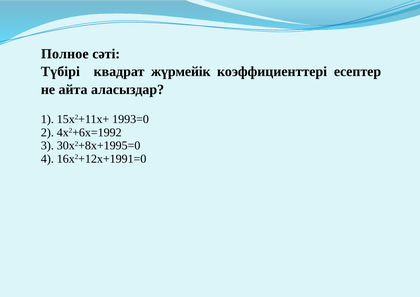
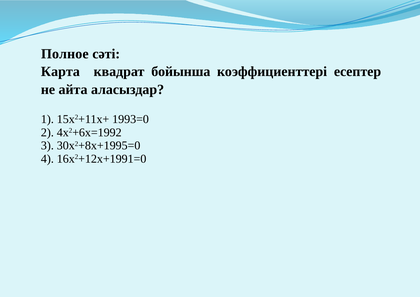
Түбірі: Түбірі -> Карта (60, 72)
жүрмейік: жүрмейік -> бойынша (181, 72)
